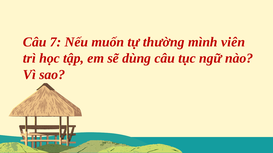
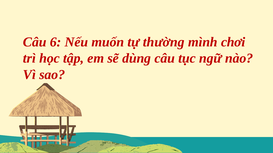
7: 7 -> 6 (56, 42)
viên: viên -> chơi (233, 42)
